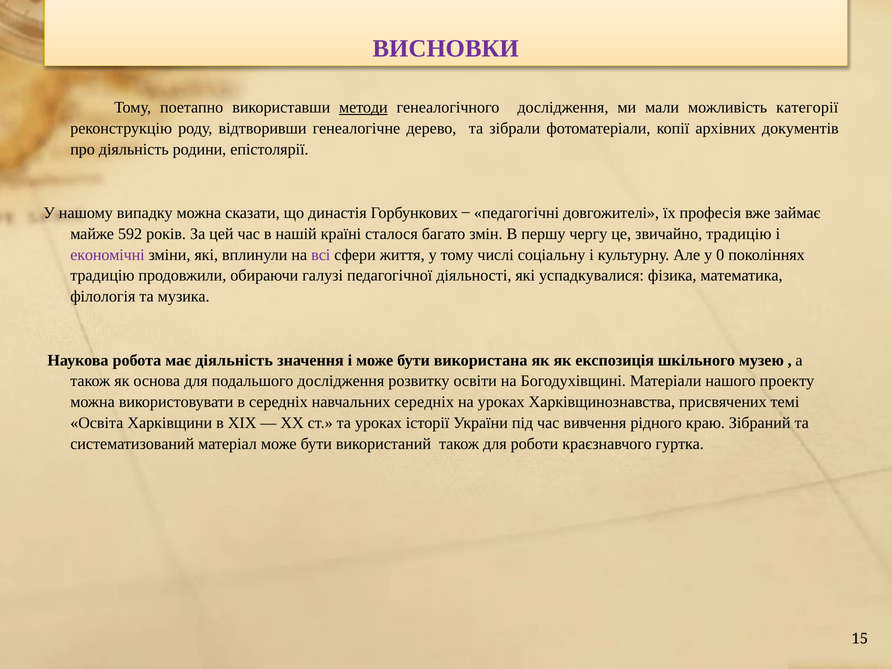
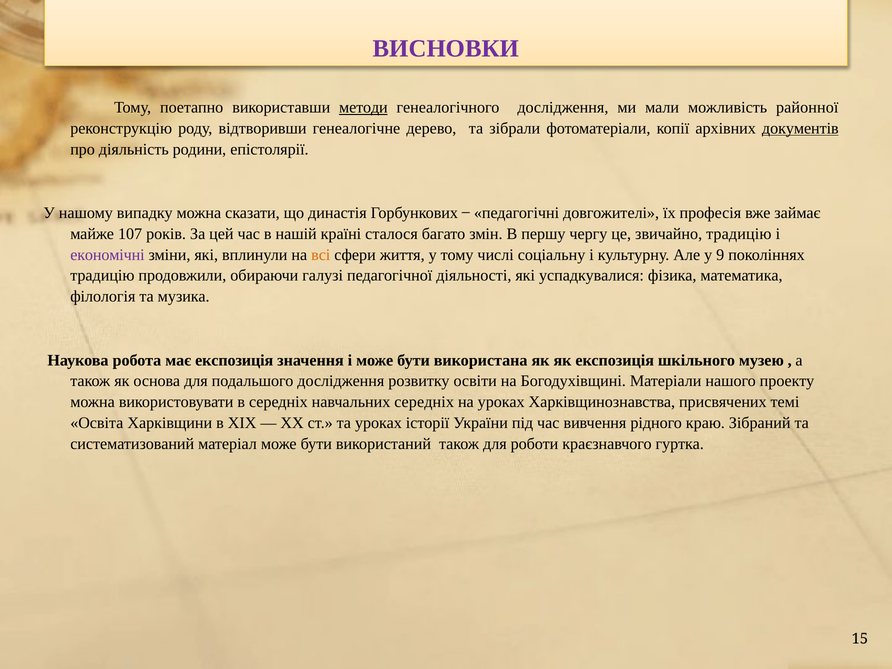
категорії: категорії -> районної (807, 107)
документів underline: none -> present (800, 128)
592: 592 -> 107 (130, 234)
всі colour: purple -> orange (321, 255)
0: 0 -> 9 (720, 255)
має діяльність: діяльність -> експозиція (234, 360)
